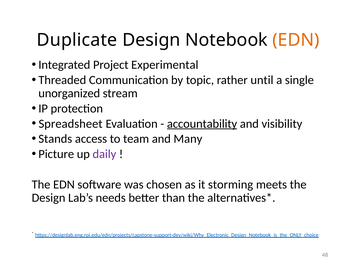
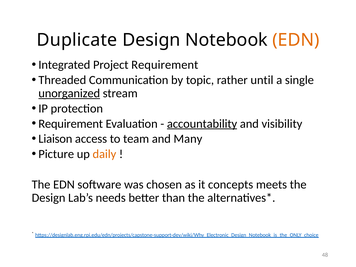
Project Experimental: Experimental -> Requirement (165, 65)
unorganized underline: none -> present (69, 93)
Spreadsheet: Spreadsheet -> Requirement (71, 124)
Stands: Stands -> Liaison (55, 139)
daily colour: purple -> orange (104, 154)
storming: storming -> concepts (231, 184)
